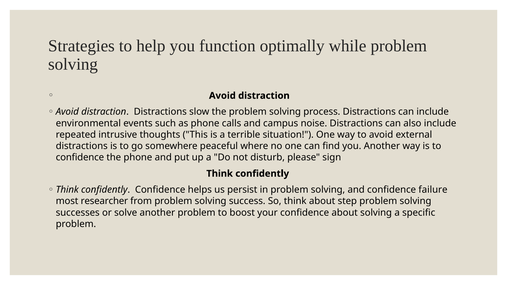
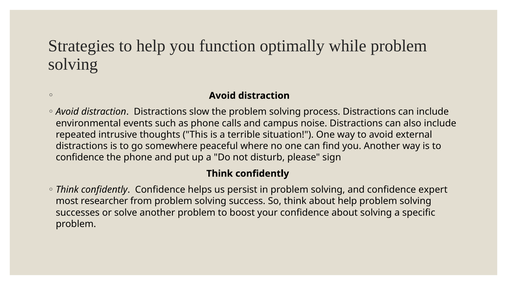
failure: failure -> expert (433, 190)
about step: step -> help (347, 201)
